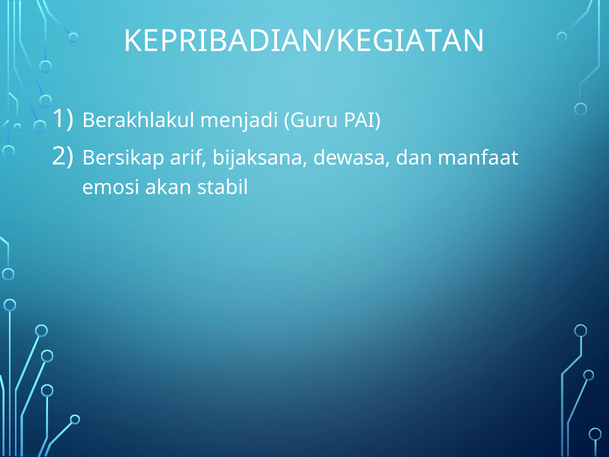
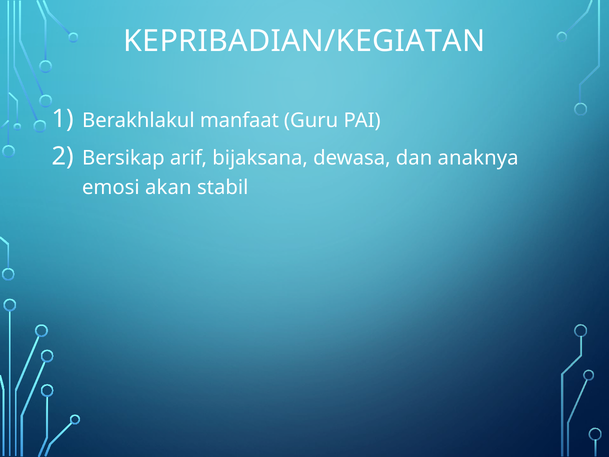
menjadi: menjadi -> manfaat (239, 120)
manfaat: manfaat -> anaknya (478, 158)
